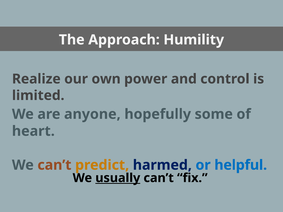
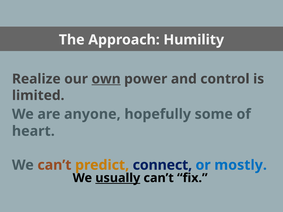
own underline: none -> present (106, 79)
harmed: harmed -> connect (162, 165)
helpful: helpful -> mostly (241, 165)
